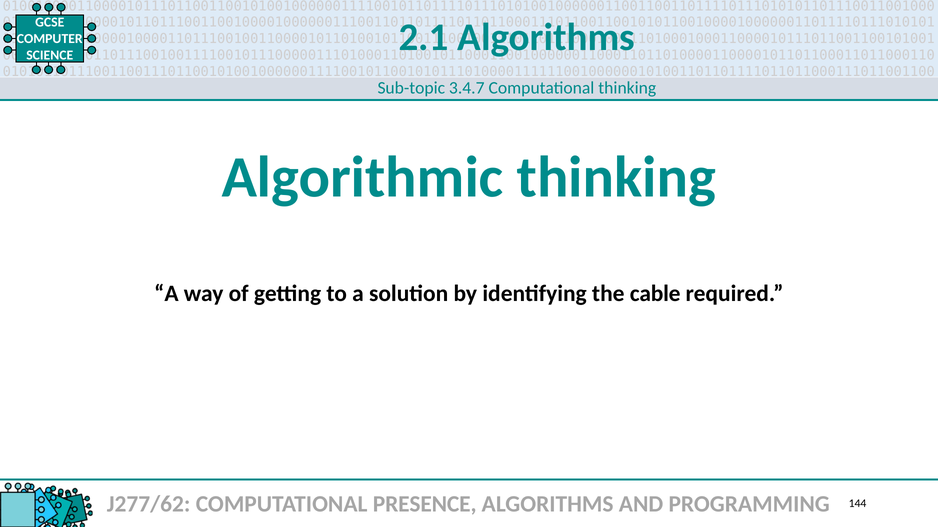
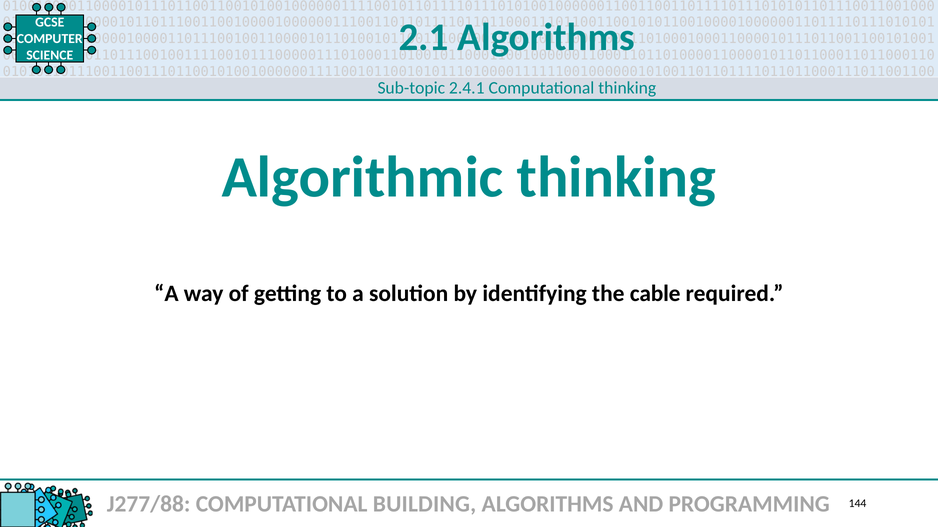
3.4.7: 3.4.7 -> 2.4.1 (467, 88)
J277/62: J277/62 -> J277/88 (149, 504)
PRESENCE: PRESENCE -> BUILDING (425, 504)
